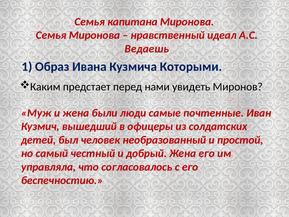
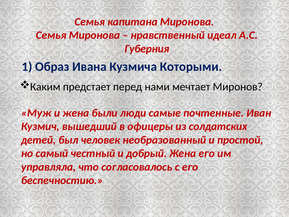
Ведаешь: Ведаешь -> Губерния (147, 49)
увидеть: увидеть -> мечтает (191, 87)
